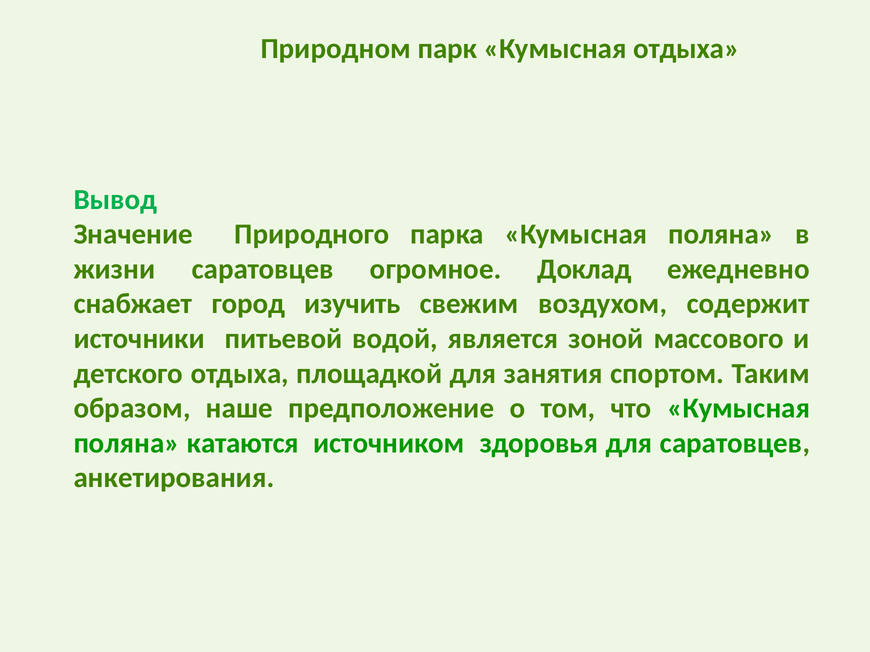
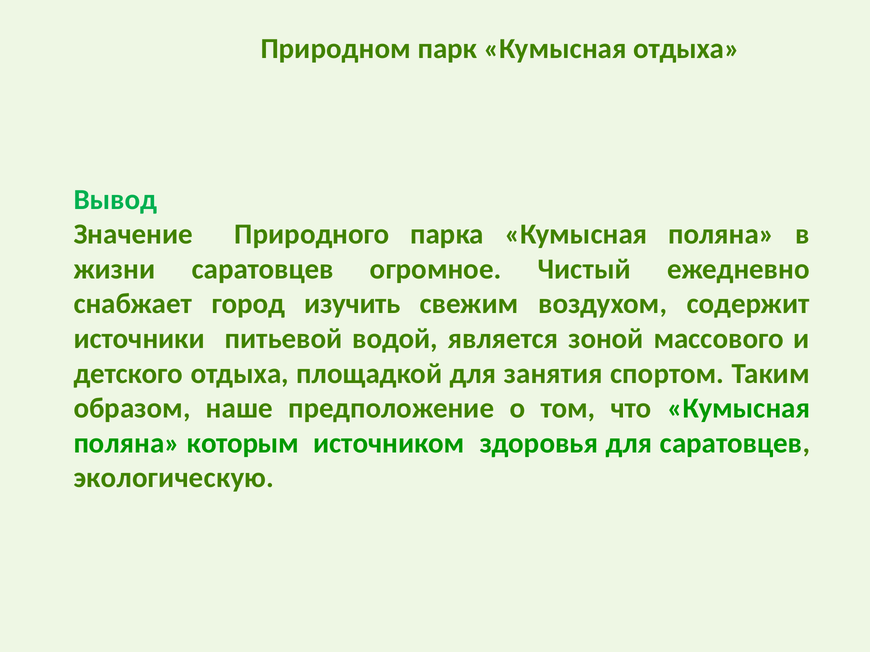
Доклад: Доклад -> Чистый (584, 269)
катаются: катаются -> которым (243, 443)
анкетирования: анкетирования -> экологическую (174, 478)
